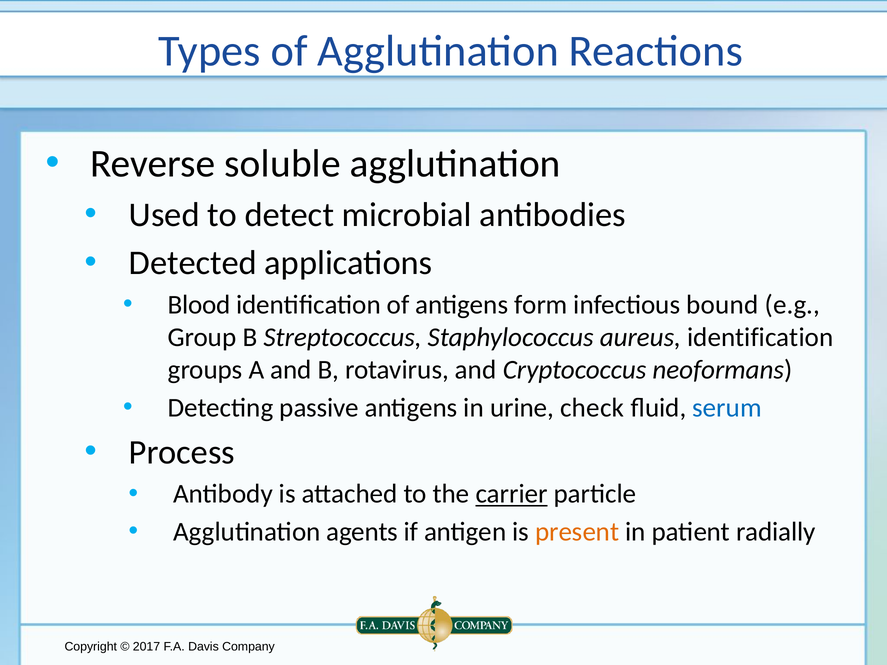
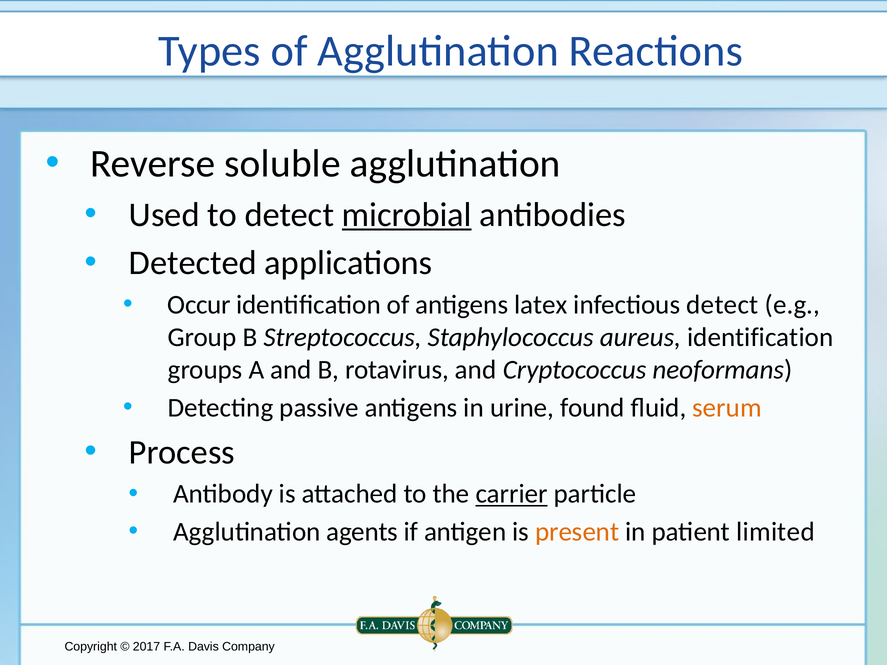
microbial underline: none -> present (407, 215)
Blood: Blood -> Occur (199, 305)
form: form -> latex (541, 305)
infectious bound: bound -> detect (722, 305)
check: check -> found (592, 408)
serum colour: blue -> orange (727, 408)
radially: radially -> limited (775, 532)
